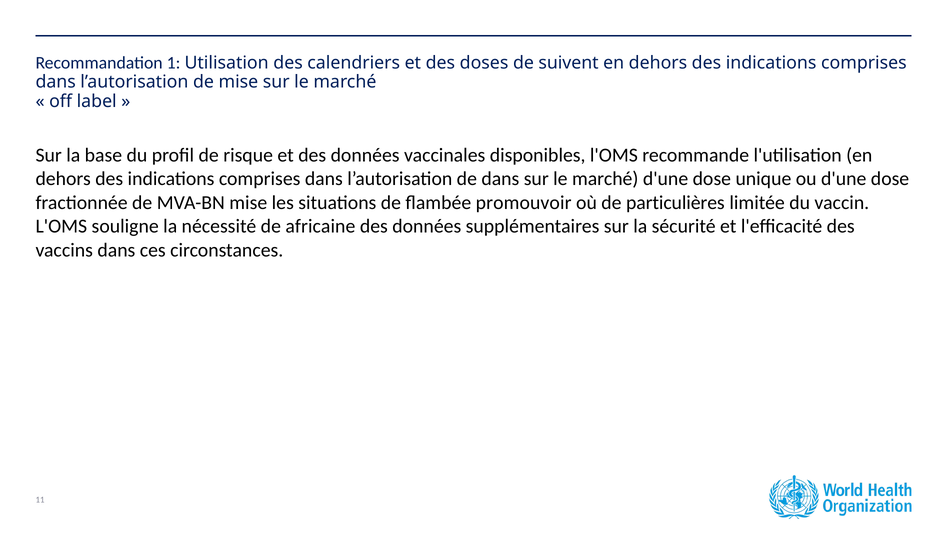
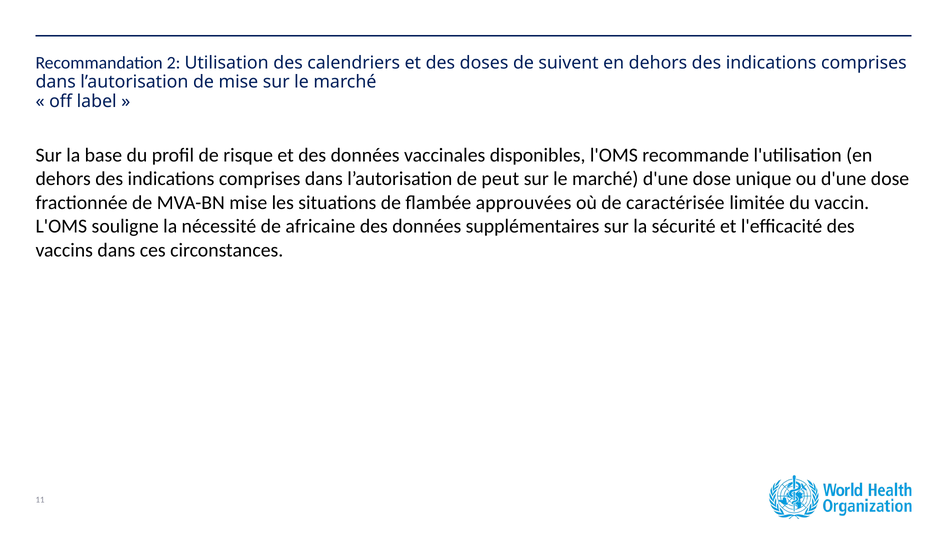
1: 1 -> 2 (174, 63)
de dans: dans -> peut (500, 179)
promouvoir: promouvoir -> approuvées (524, 202)
particulières: particulières -> caractérisée (675, 202)
